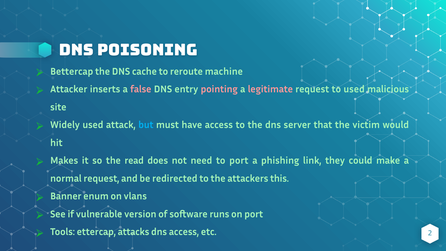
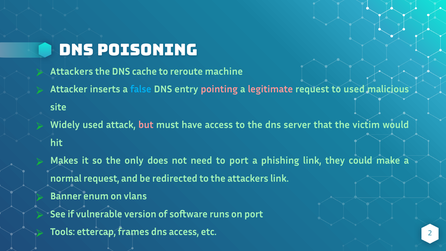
Bettercap: Bettercap -> Attackers (72, 71)
false colour: pink -> light blue (141, 89)
but colour: light blue -> pink (146, 125)
read: read -> only (134, 161)
attackers this: this -> link (280, 178)
attacks: attacks -> frames (133, 232)
